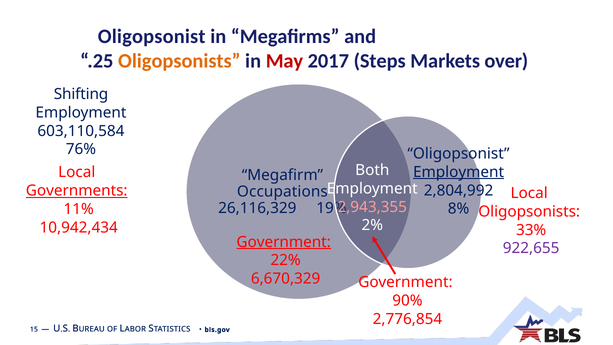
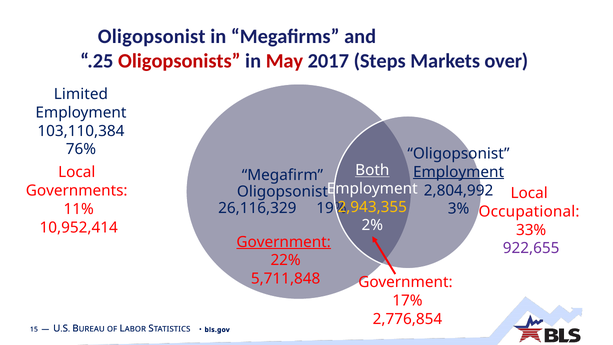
Oligopsonists colour: orange -> red (179, 61)
Shifting: Shifting -> Limited (81, 94)
603,110,584: 603,110,584 -> 103,110,384 (81, 131)
Both underline: none -> present (372, 170)
Governments underline: present -> none (77, 191)
Occupations: Occupations -> Oligopsonist (282, 191)
2,943,355 colour: pink -> yellow (372, 207)
8%: 8% -> 3% (459, 209)
Oligopsonists: Oligopsonists -> Occupational (529, 211)
10,942,434: 10,942,434 -> 10,952,414 (79, 227)
6,670,329: 6,670,329 -> 5,711,848 (286, 279)
90%: 90% -> 17% (407, 301)
